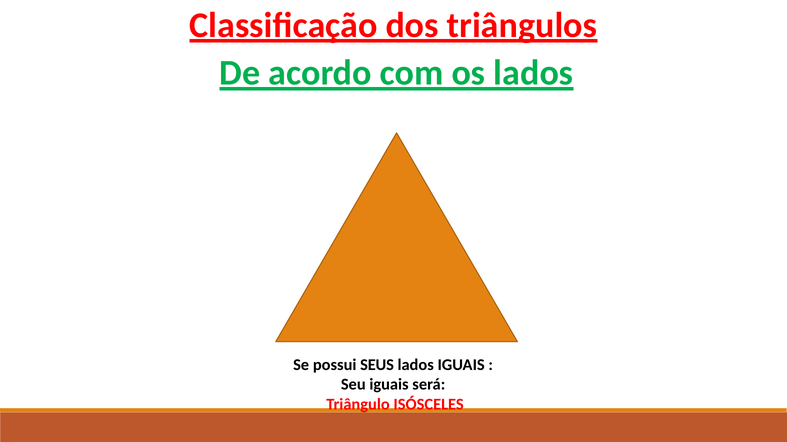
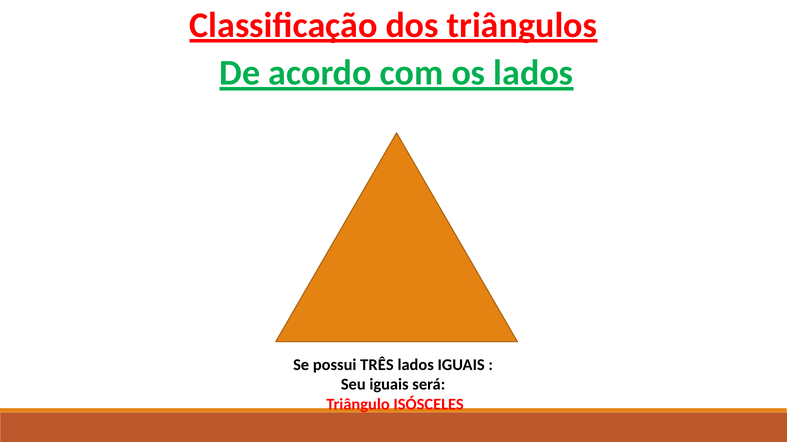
SEUS: SEUS -> TRÊS (377, 365)
